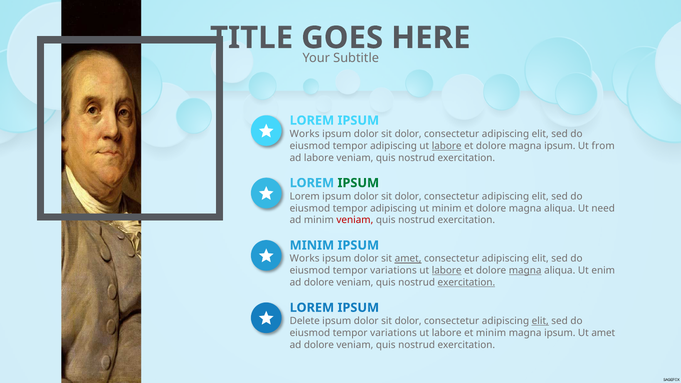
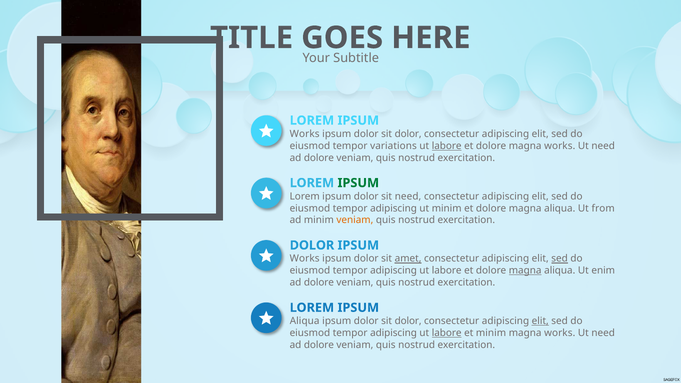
adipiscing: adipiscing -> variations (393, 146)
dolore magna ipsum: ipsum -> works (560, 146)
from: from -> need (603, 146)
labore: labore -> dolore (319, 158)
dolor: dolor -> need (408, 196)
need: need -> from (603, 208)
veniam colour: red -> orange (355, 220)
MINIM: MINIM -> DOLOR (312, 245)
sed underline: none -> present (560, 259)
variations: variations -> adipiscing (394, 271)
labore underline: present -> none (447, 271)
exercitation underline: present -> none (466, 283)
Delete: Delete -> Aliqua (305, 321)
variations: variations -> adipiscing (394, 333)
labore underline: none -> present (447, 333)
ipsum: ipsum -> works (560, 333)
amet: amet -> need (603, 333)
